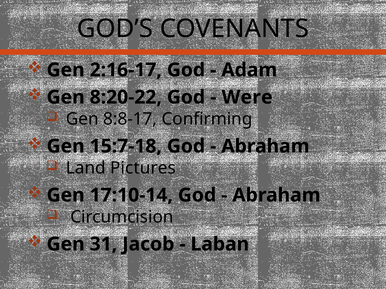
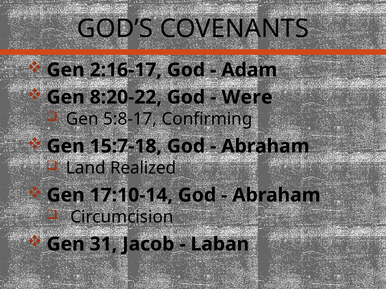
8:8-17: 8:8-17 -> 5:8-17 (130, 119)
Pictures: Pictures -> Realized (143, 168)
